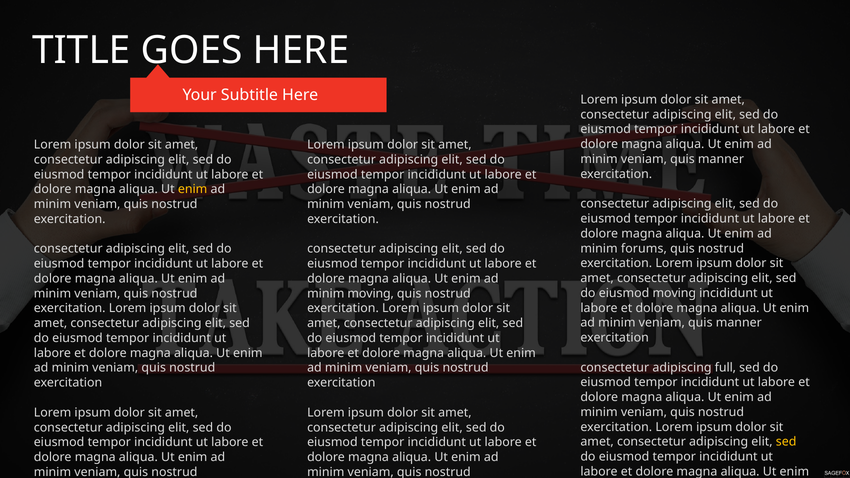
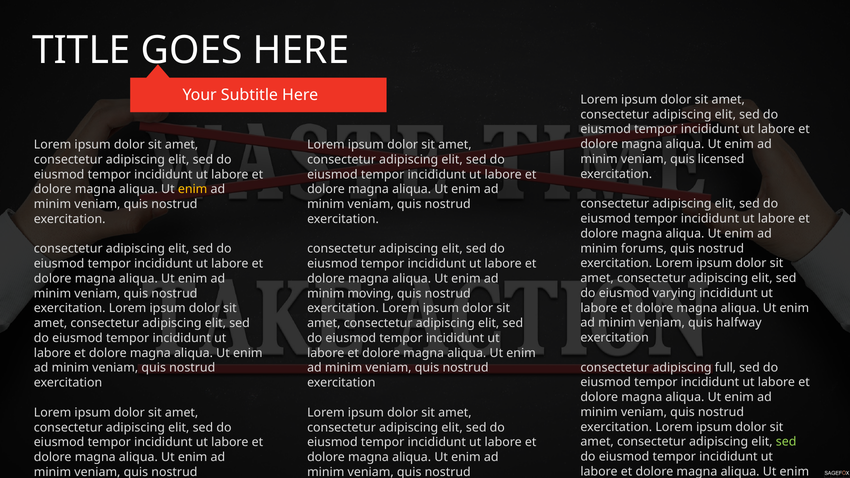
manner: manner -> licensed (721, 159)
eiusmod moving: moving -> varying (674, 293)
manner: manner -> halfway (739, 323)
sed colour: yellow -> light green (786, 442)
